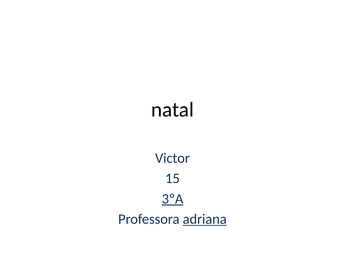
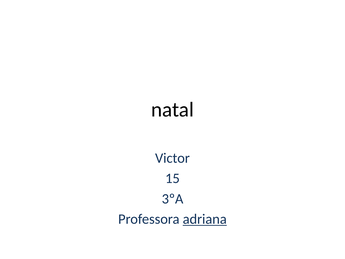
3ºA underline: present -> none (173, 199)
